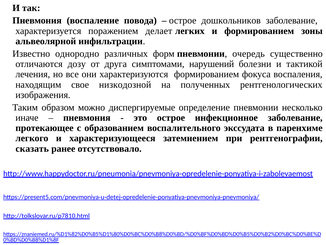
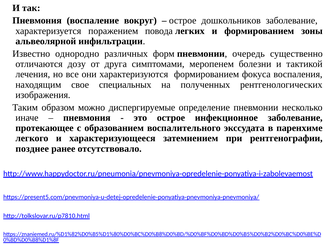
повода: повода -> вокруг (140, 21)
делает: делает -> повода (159, 31)
нарушений: нарушений -> меропенем (212, 64)
низкодозной: низкодозной -> специальных (125, 84)
сказать: сказать -> позднее (32, 148)
